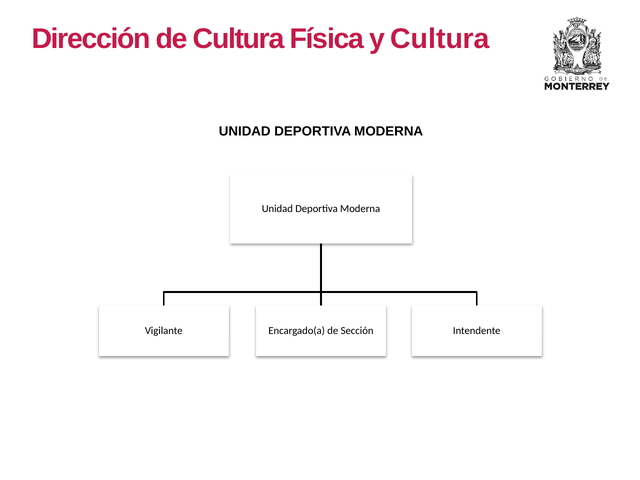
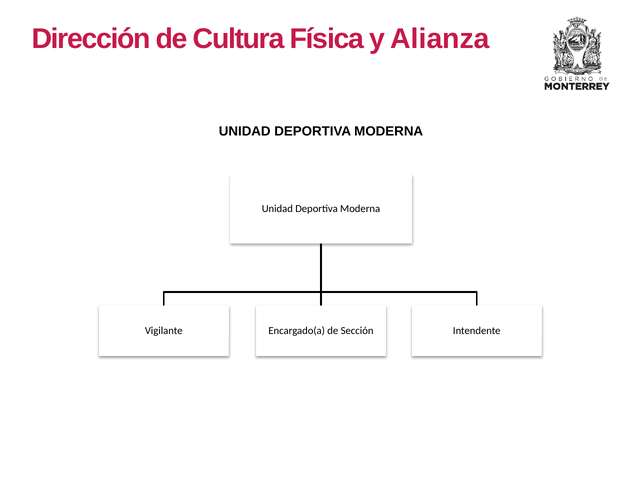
y Cultura: Cultura -> Alianza (440, 39)
